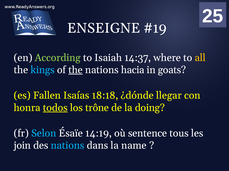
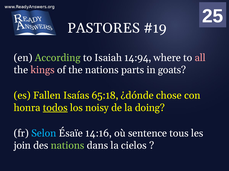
ENSEIGNE: ENSEIGNE -> PASTORES (104, 28)
14:37: 14:37 -> 14:94 (138, 58)
all colour: yellow -> pink (200, 58)
kings colour: light blue -> pink (43, 70)
the underline: present -> none (76, 70)
hacia: hacia -> parts (133, 70)
18:18: 18:18 -> 65:18 (105, 96)
llegar: llegar -> chose (169, 96)
trône: trône -> noisy (97, 108)
14:19: 14:19 -> 14:16 (99, 134)
nations colour: light blue -> light green (68, 146)
name: name -> cielos (134, 146)
